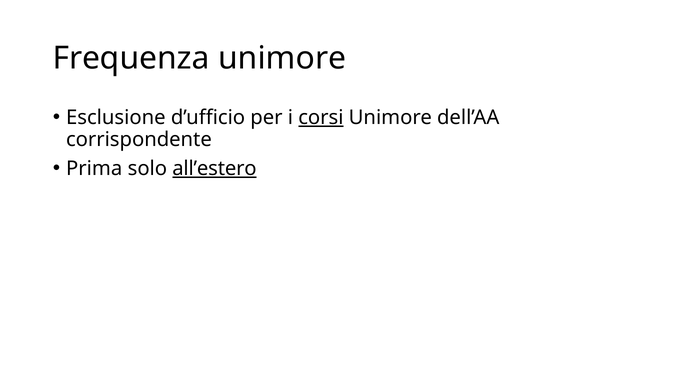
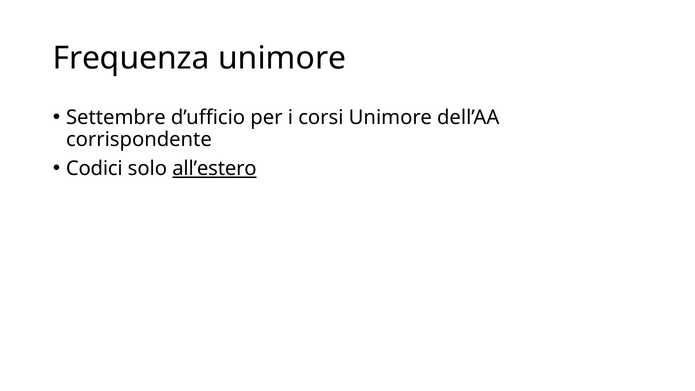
Esclusione: Esclusione -> Settembre (116, 118)
corsi underline: present -> none (321, 118)
Prima: Prima -> Codici (94, 169)
